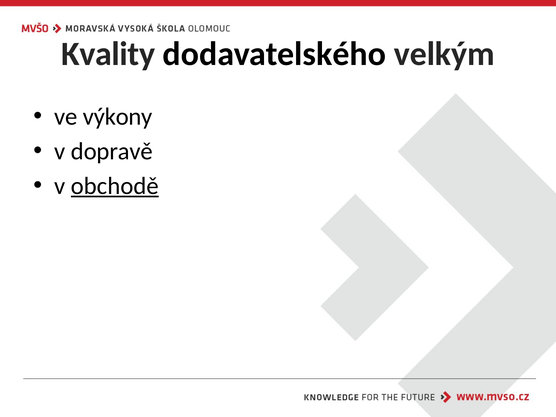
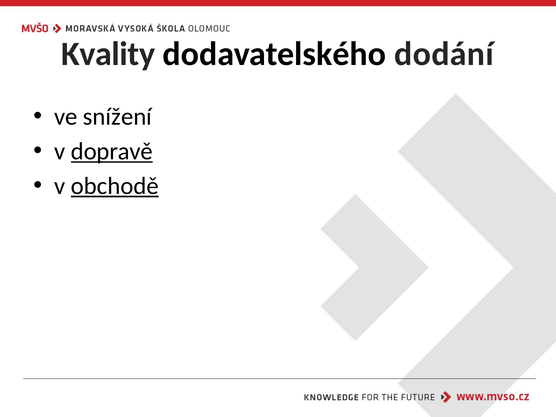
velkým: velkým -> dodání (444, 54)
výkony: výkony -> snížení (117, 117)
dopravě underline: none -> present (112, 151)
